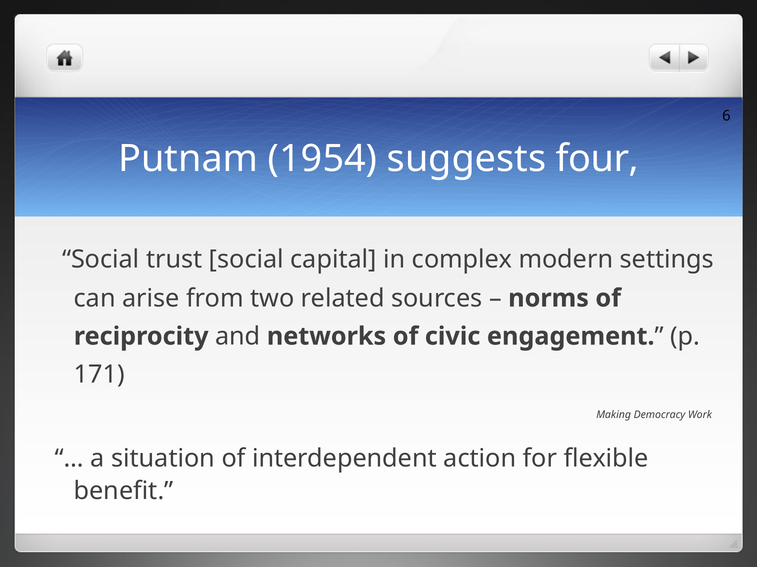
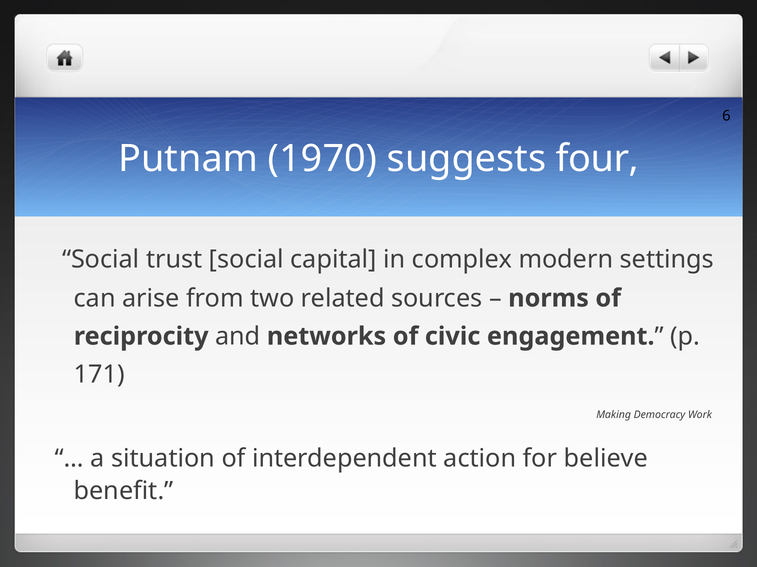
1954: 1954 -> 1970 (323, 159)
flexible: flexible -> believe (606, 459)
